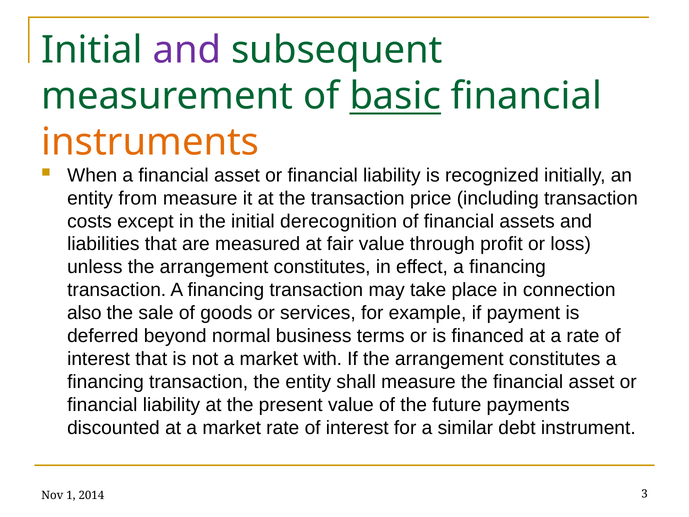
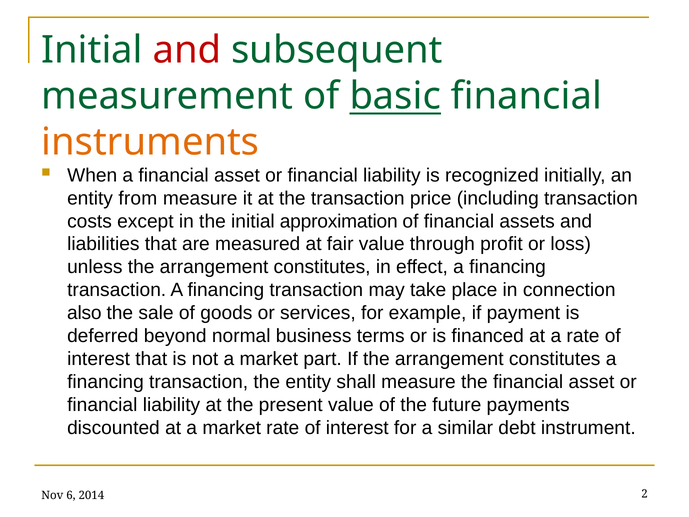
and colour: purple -> red (187, 50)
derecognition: derecognition -> approximation (339, 221)
with: with -> part (323, 359)
1: 1 -> 6 (71, 495)
3: 3 -> 2 (645, 493)
